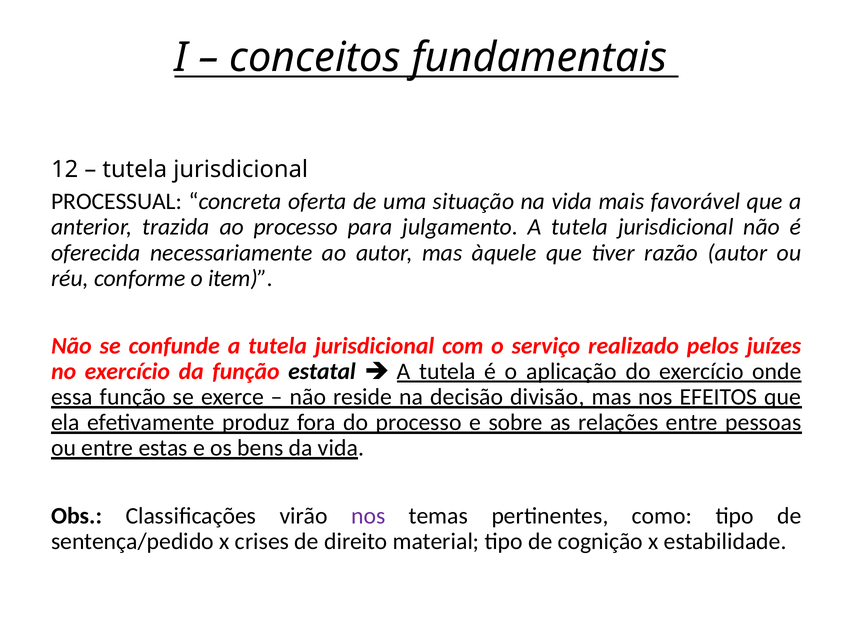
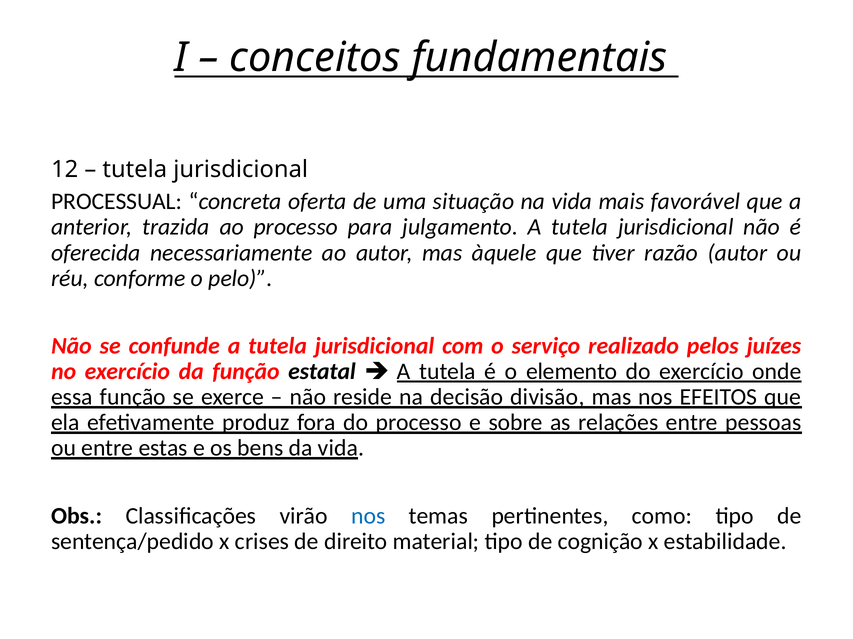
item: item -> pelo (240, 279)
aplicação: aplicação -> elemento (572, 372)
nos colour: purple -> blue (368, 516)
